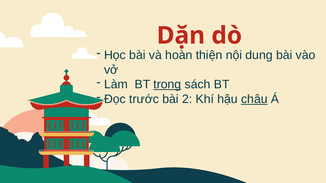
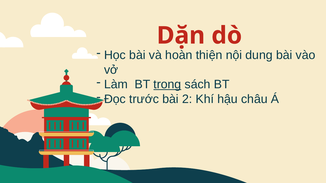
châu underline: present -> none (254, 99)
